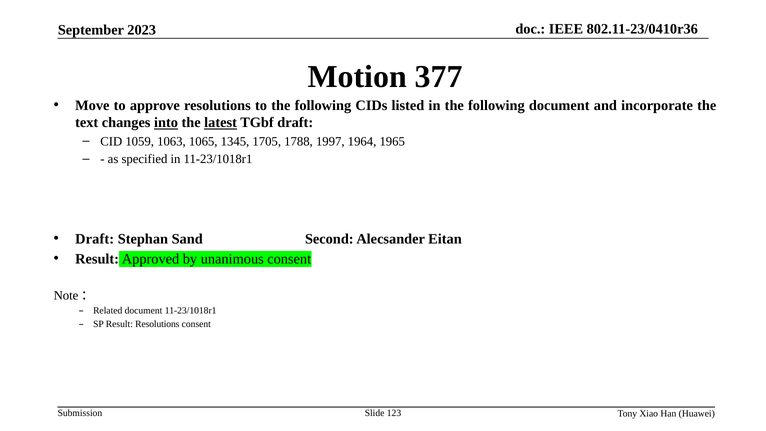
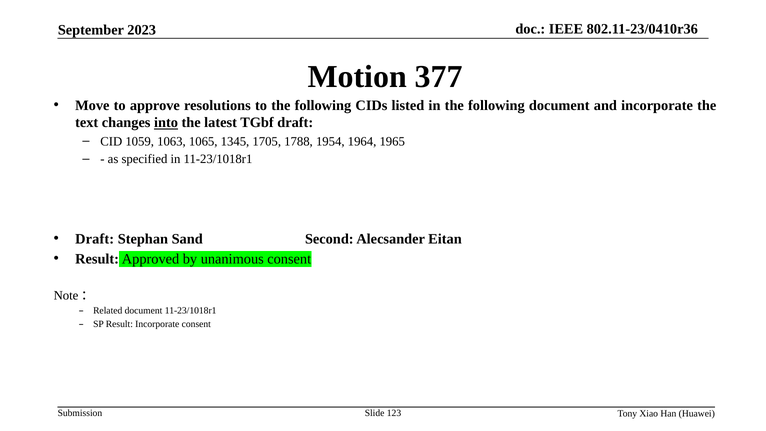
latest underline: present -> none (221, 123)
1997: 1997 -> 1954 (330, 141)
Result Resolutions: Resolutions -> Incorporate (157, 324)
